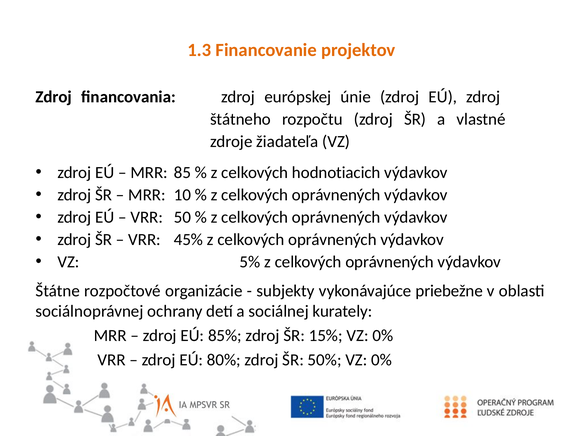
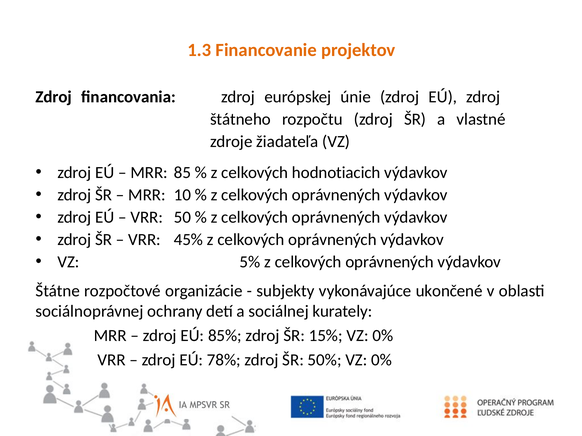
priebežne: priebežne -> ukončené (449, 291)
80%: 80% -> 78% (224, 360)
